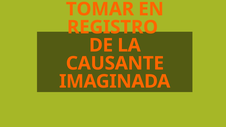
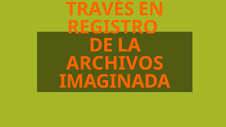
TOMAR: TOMAR -> TRAVÉS (100, 9)
CAUSANTE: CAUSANTE -> ARCHIVOS (115, 63)
